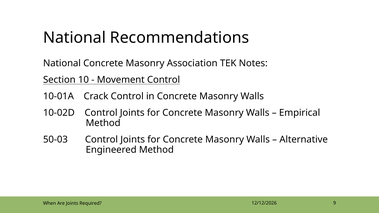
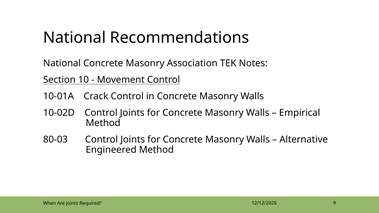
50-03: 50-03 -> 80-03 (55, 140)
